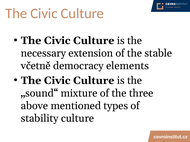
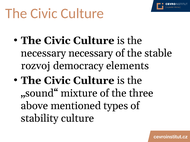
necessary extension: extension -> necessary (91, 53)
včetně: včetně -> rozvoj (36, 66)
